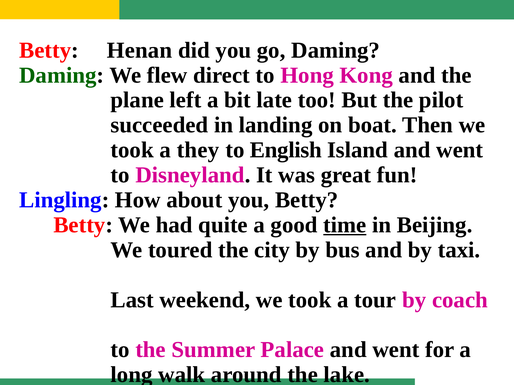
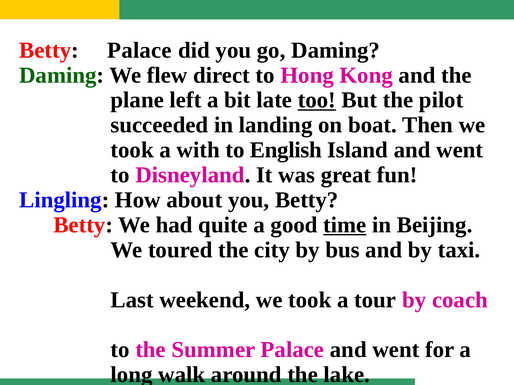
Betty Henan: Henan -> Palace (140, 50)
too underline: none -> present (317, 100)
they: they -> with (198, 150)
